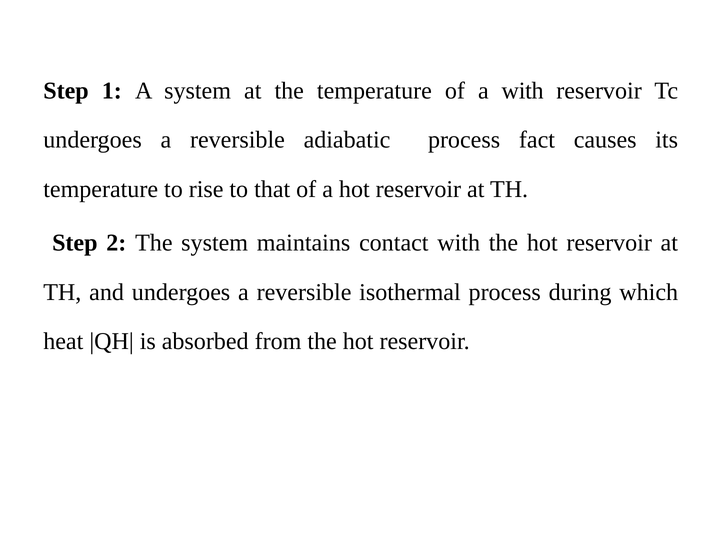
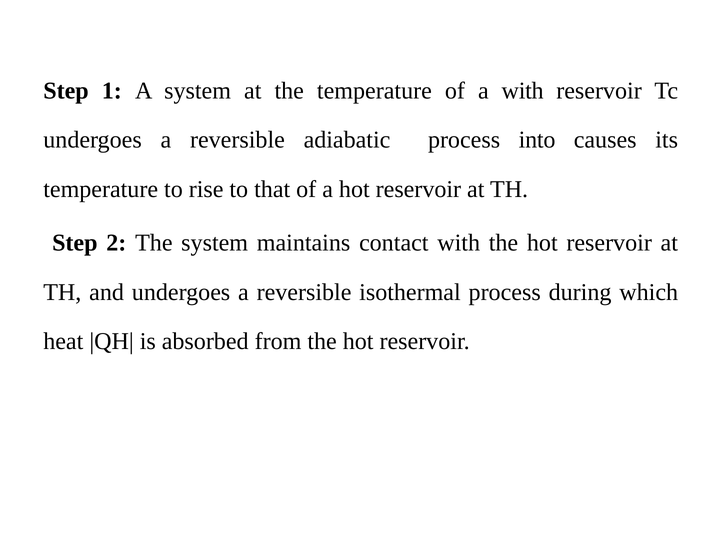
fact: fact -> into (537, 140)
